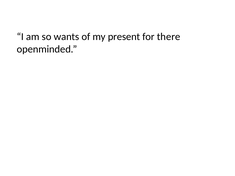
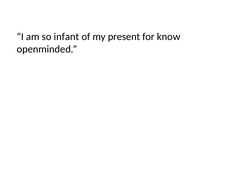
wants: wants -> infant (66, 37)
there: there -> know (169, 37)
